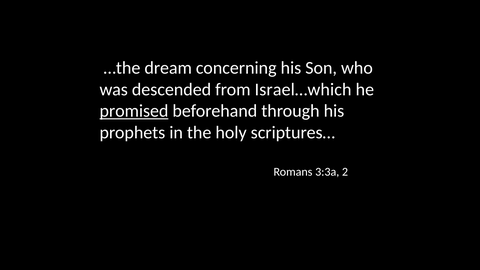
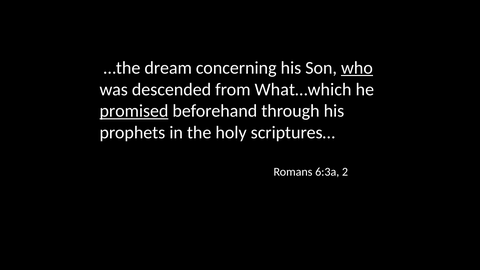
who underline: none -> present (357, 68)
Israel…which: Israel…which -> What…which (303, 89)
3:3a: 3:3a -> 6:3a (327, 172)
